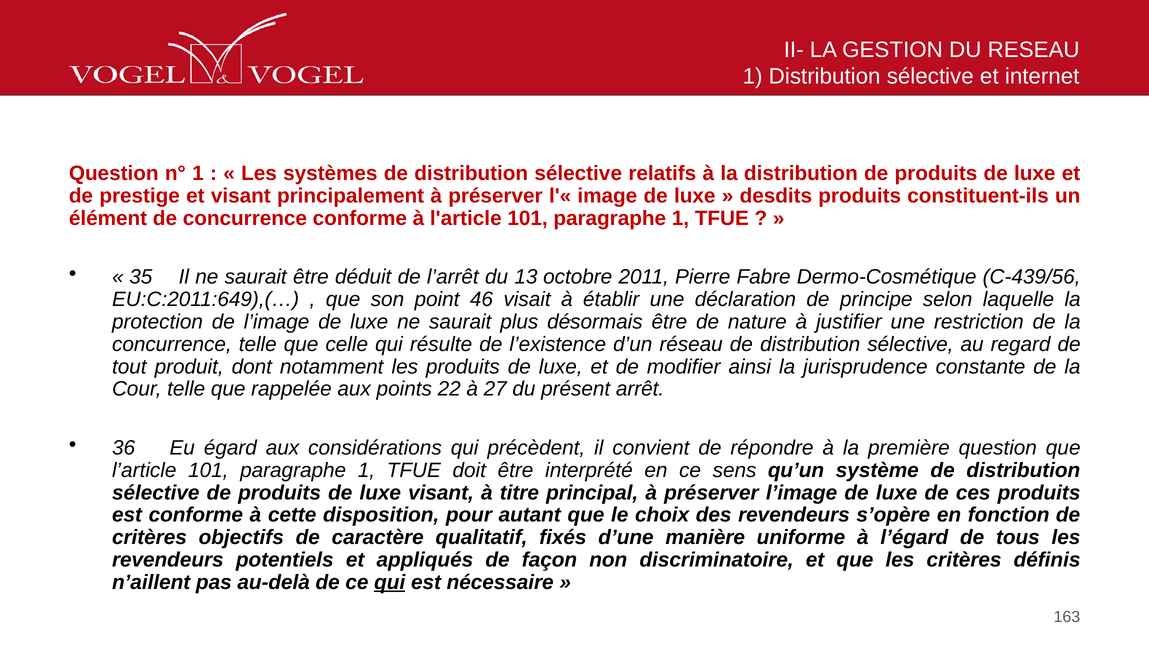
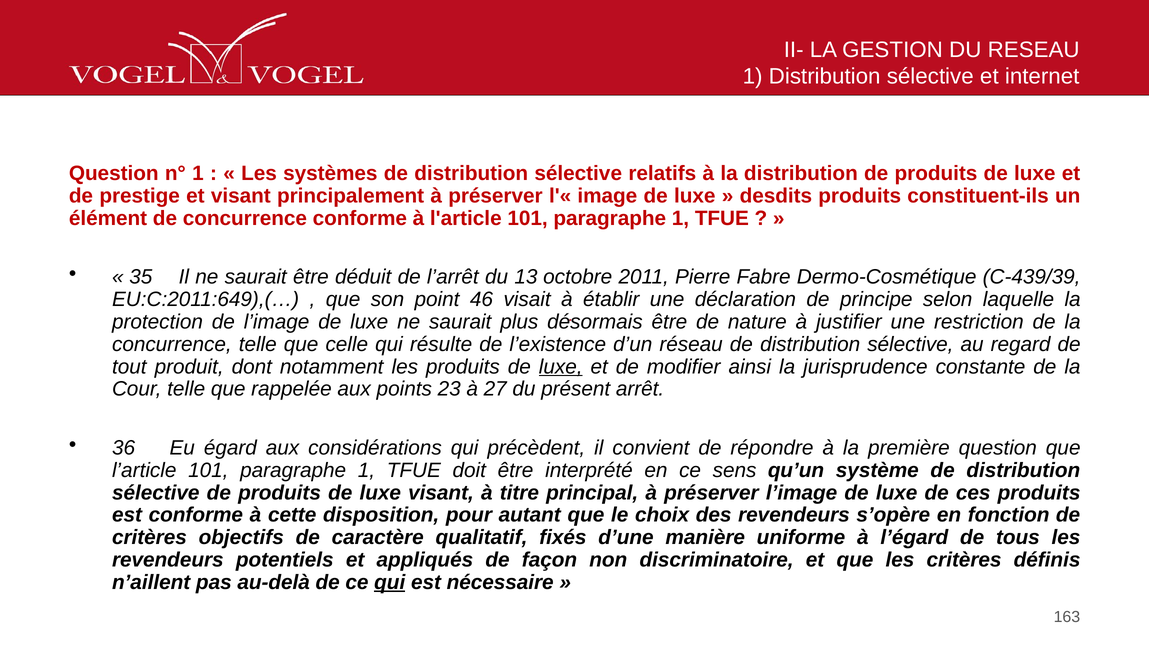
C‑439/56: C‑439/56 -> C‑439/39 (1032, 277)
luxe underline: none -> present (561, 367)
22: 22 -> 23 (449, 389)
